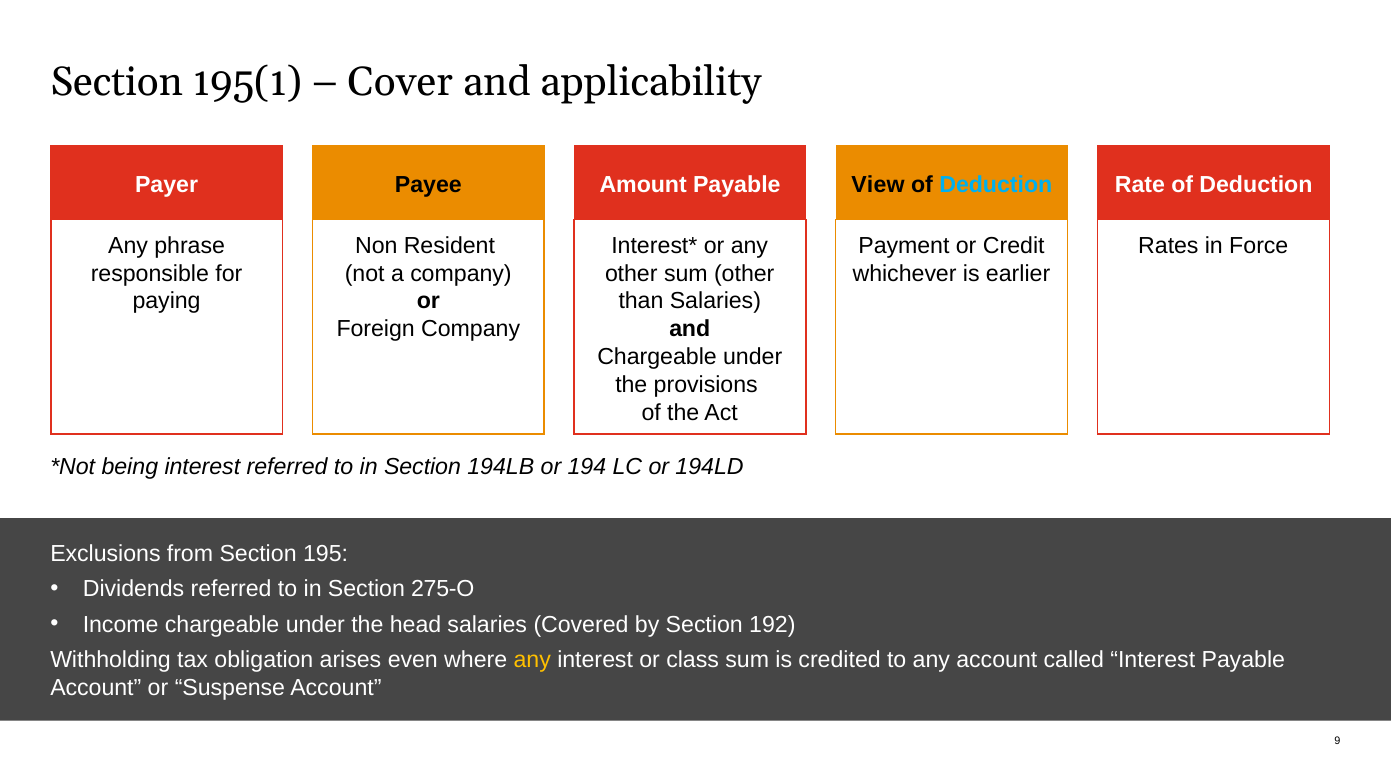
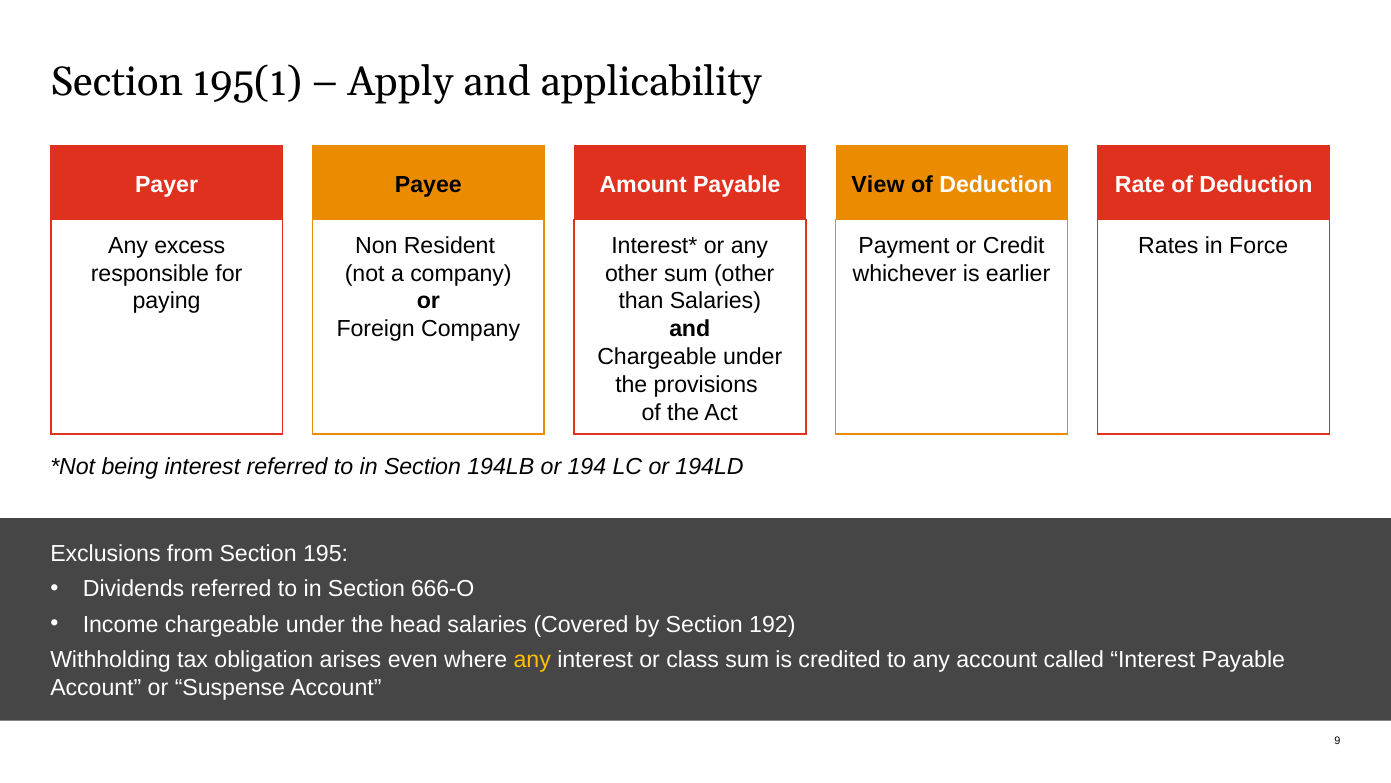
Cover: Cover -> Apply (400, 82)
Deduction colour: light blue -> white (996, 184)
phrase: phrase -> excess (190, 245)
275-O: 275-O -> 666-O (443, 589)
